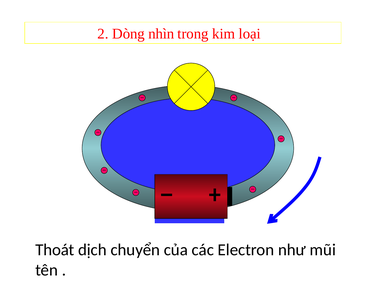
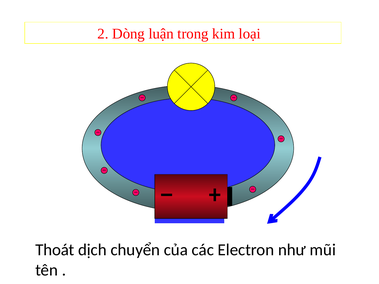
nhìn: nhìn -> luận (161, 34)
